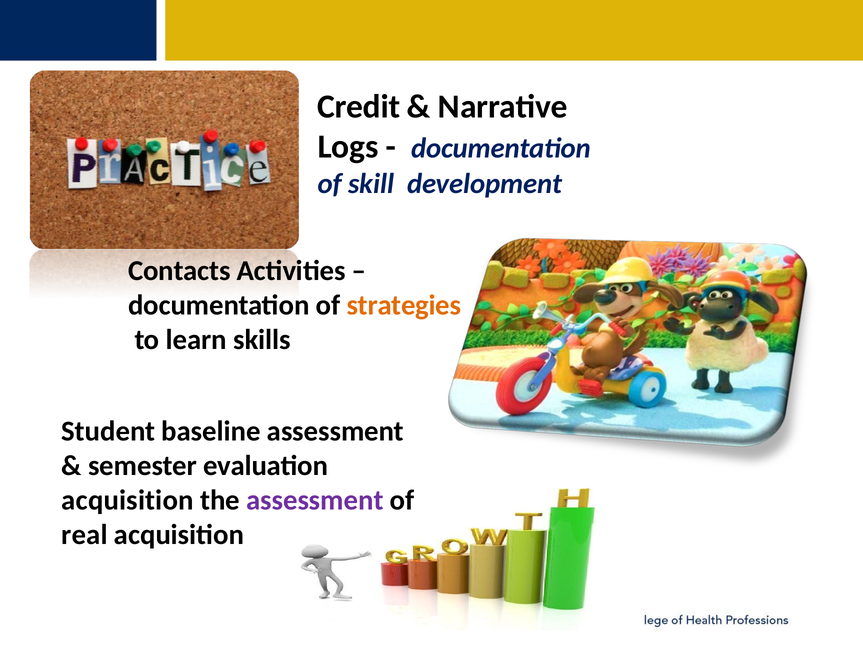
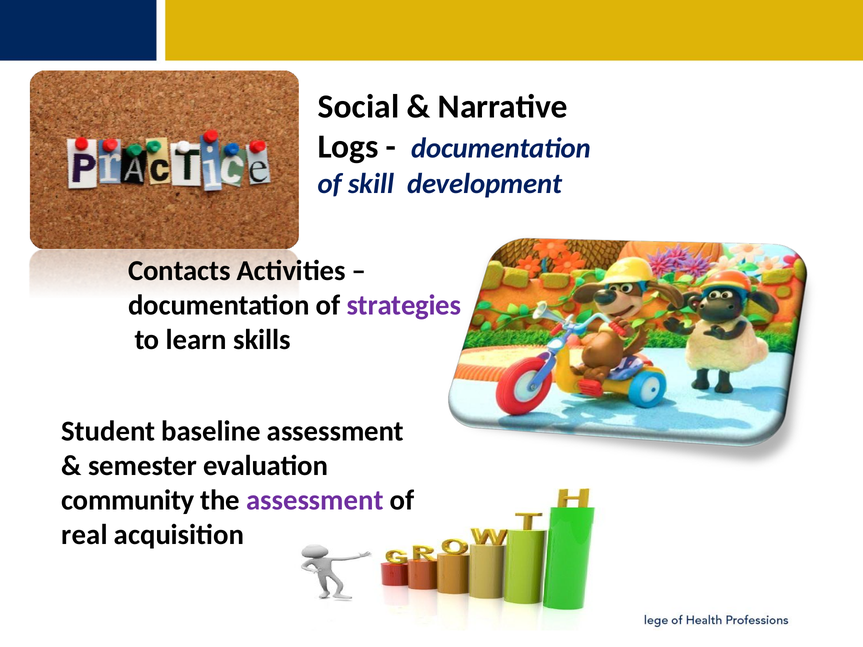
Credit: Credit -> Social (359, 107)
strategies colour: orange -> purple (404, 305)
acquisition: acquisition -> community (128, 500)
